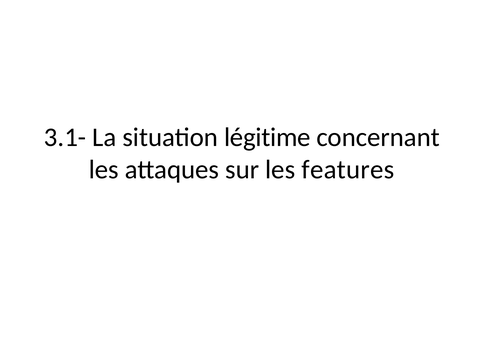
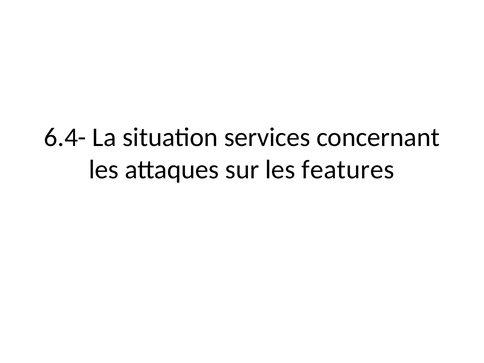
3.1-: 3.1- -> 6.4- (65, 137)
légitime: légitime -> services (267, 137)
